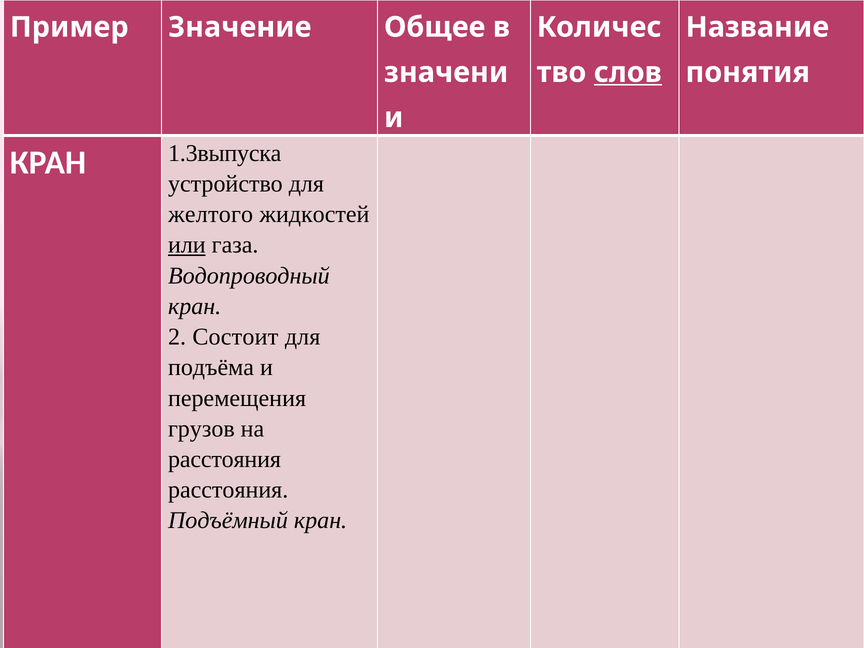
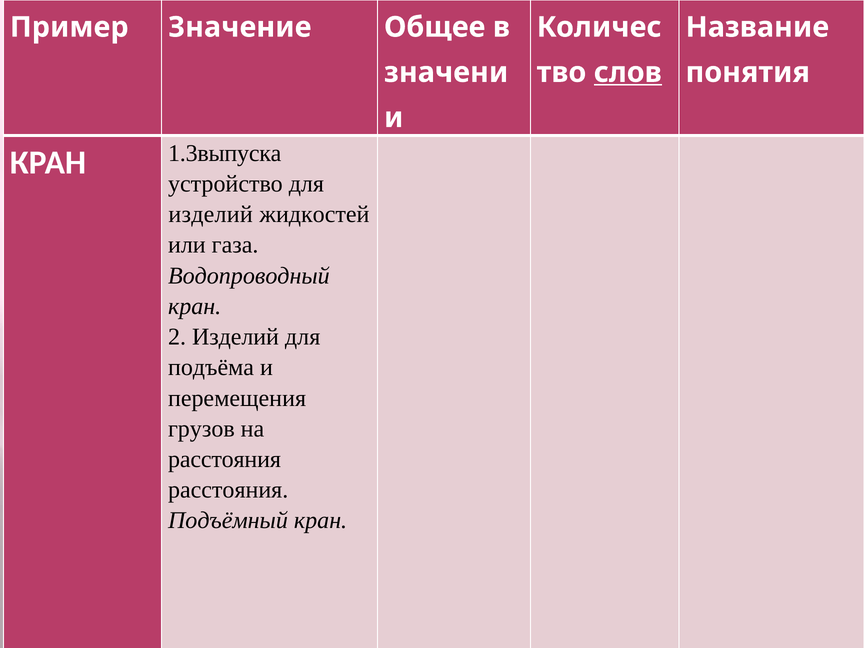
желтого: желтого -> изделий (211, 214)
или underline: present -> none (187, 245)
2 Состоит: Состоит -> Изделий (236, 337)
